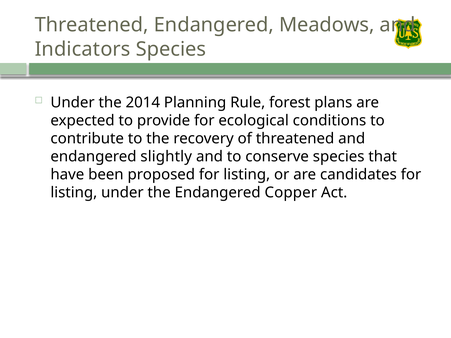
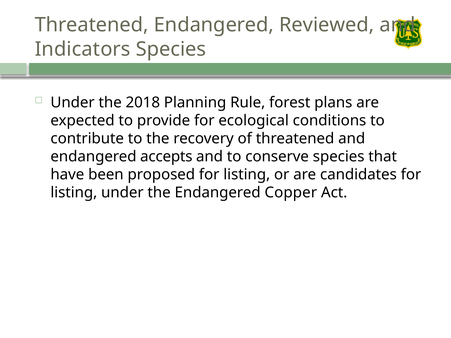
Meadows: Meadows -> Reviewed (327, 25)
2014: 2014 -> 2018 (143, 103)
slightly: slightly -> accepts (166, 157)
